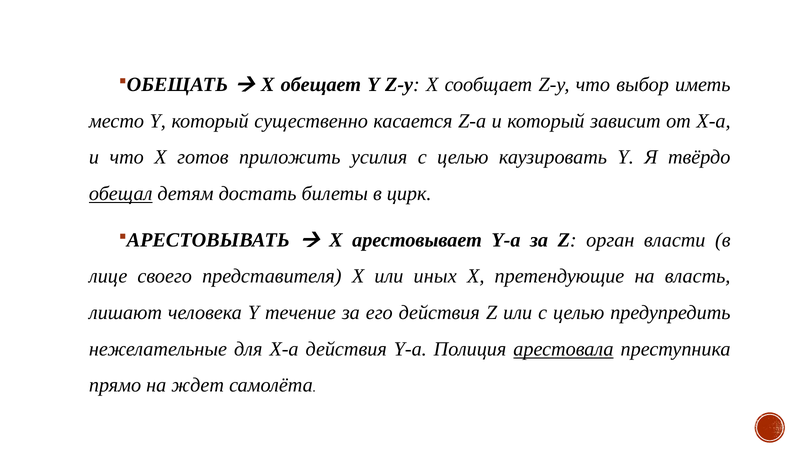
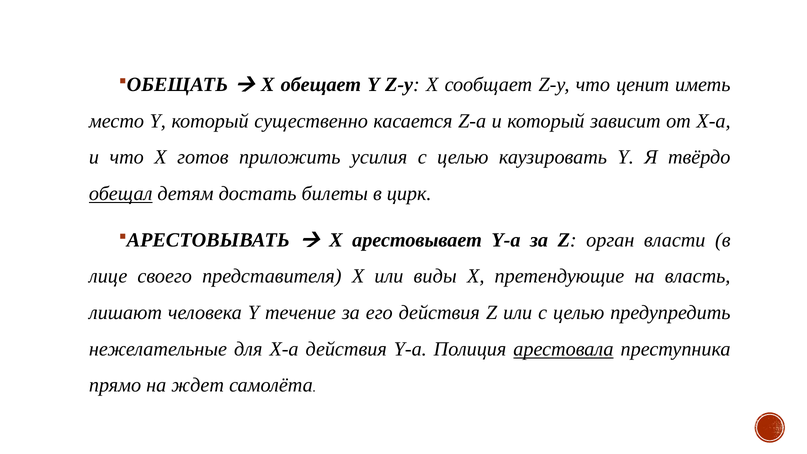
выбор: выбор -> ценит (643, 85)
иных: иных -> виды (435, 276)
